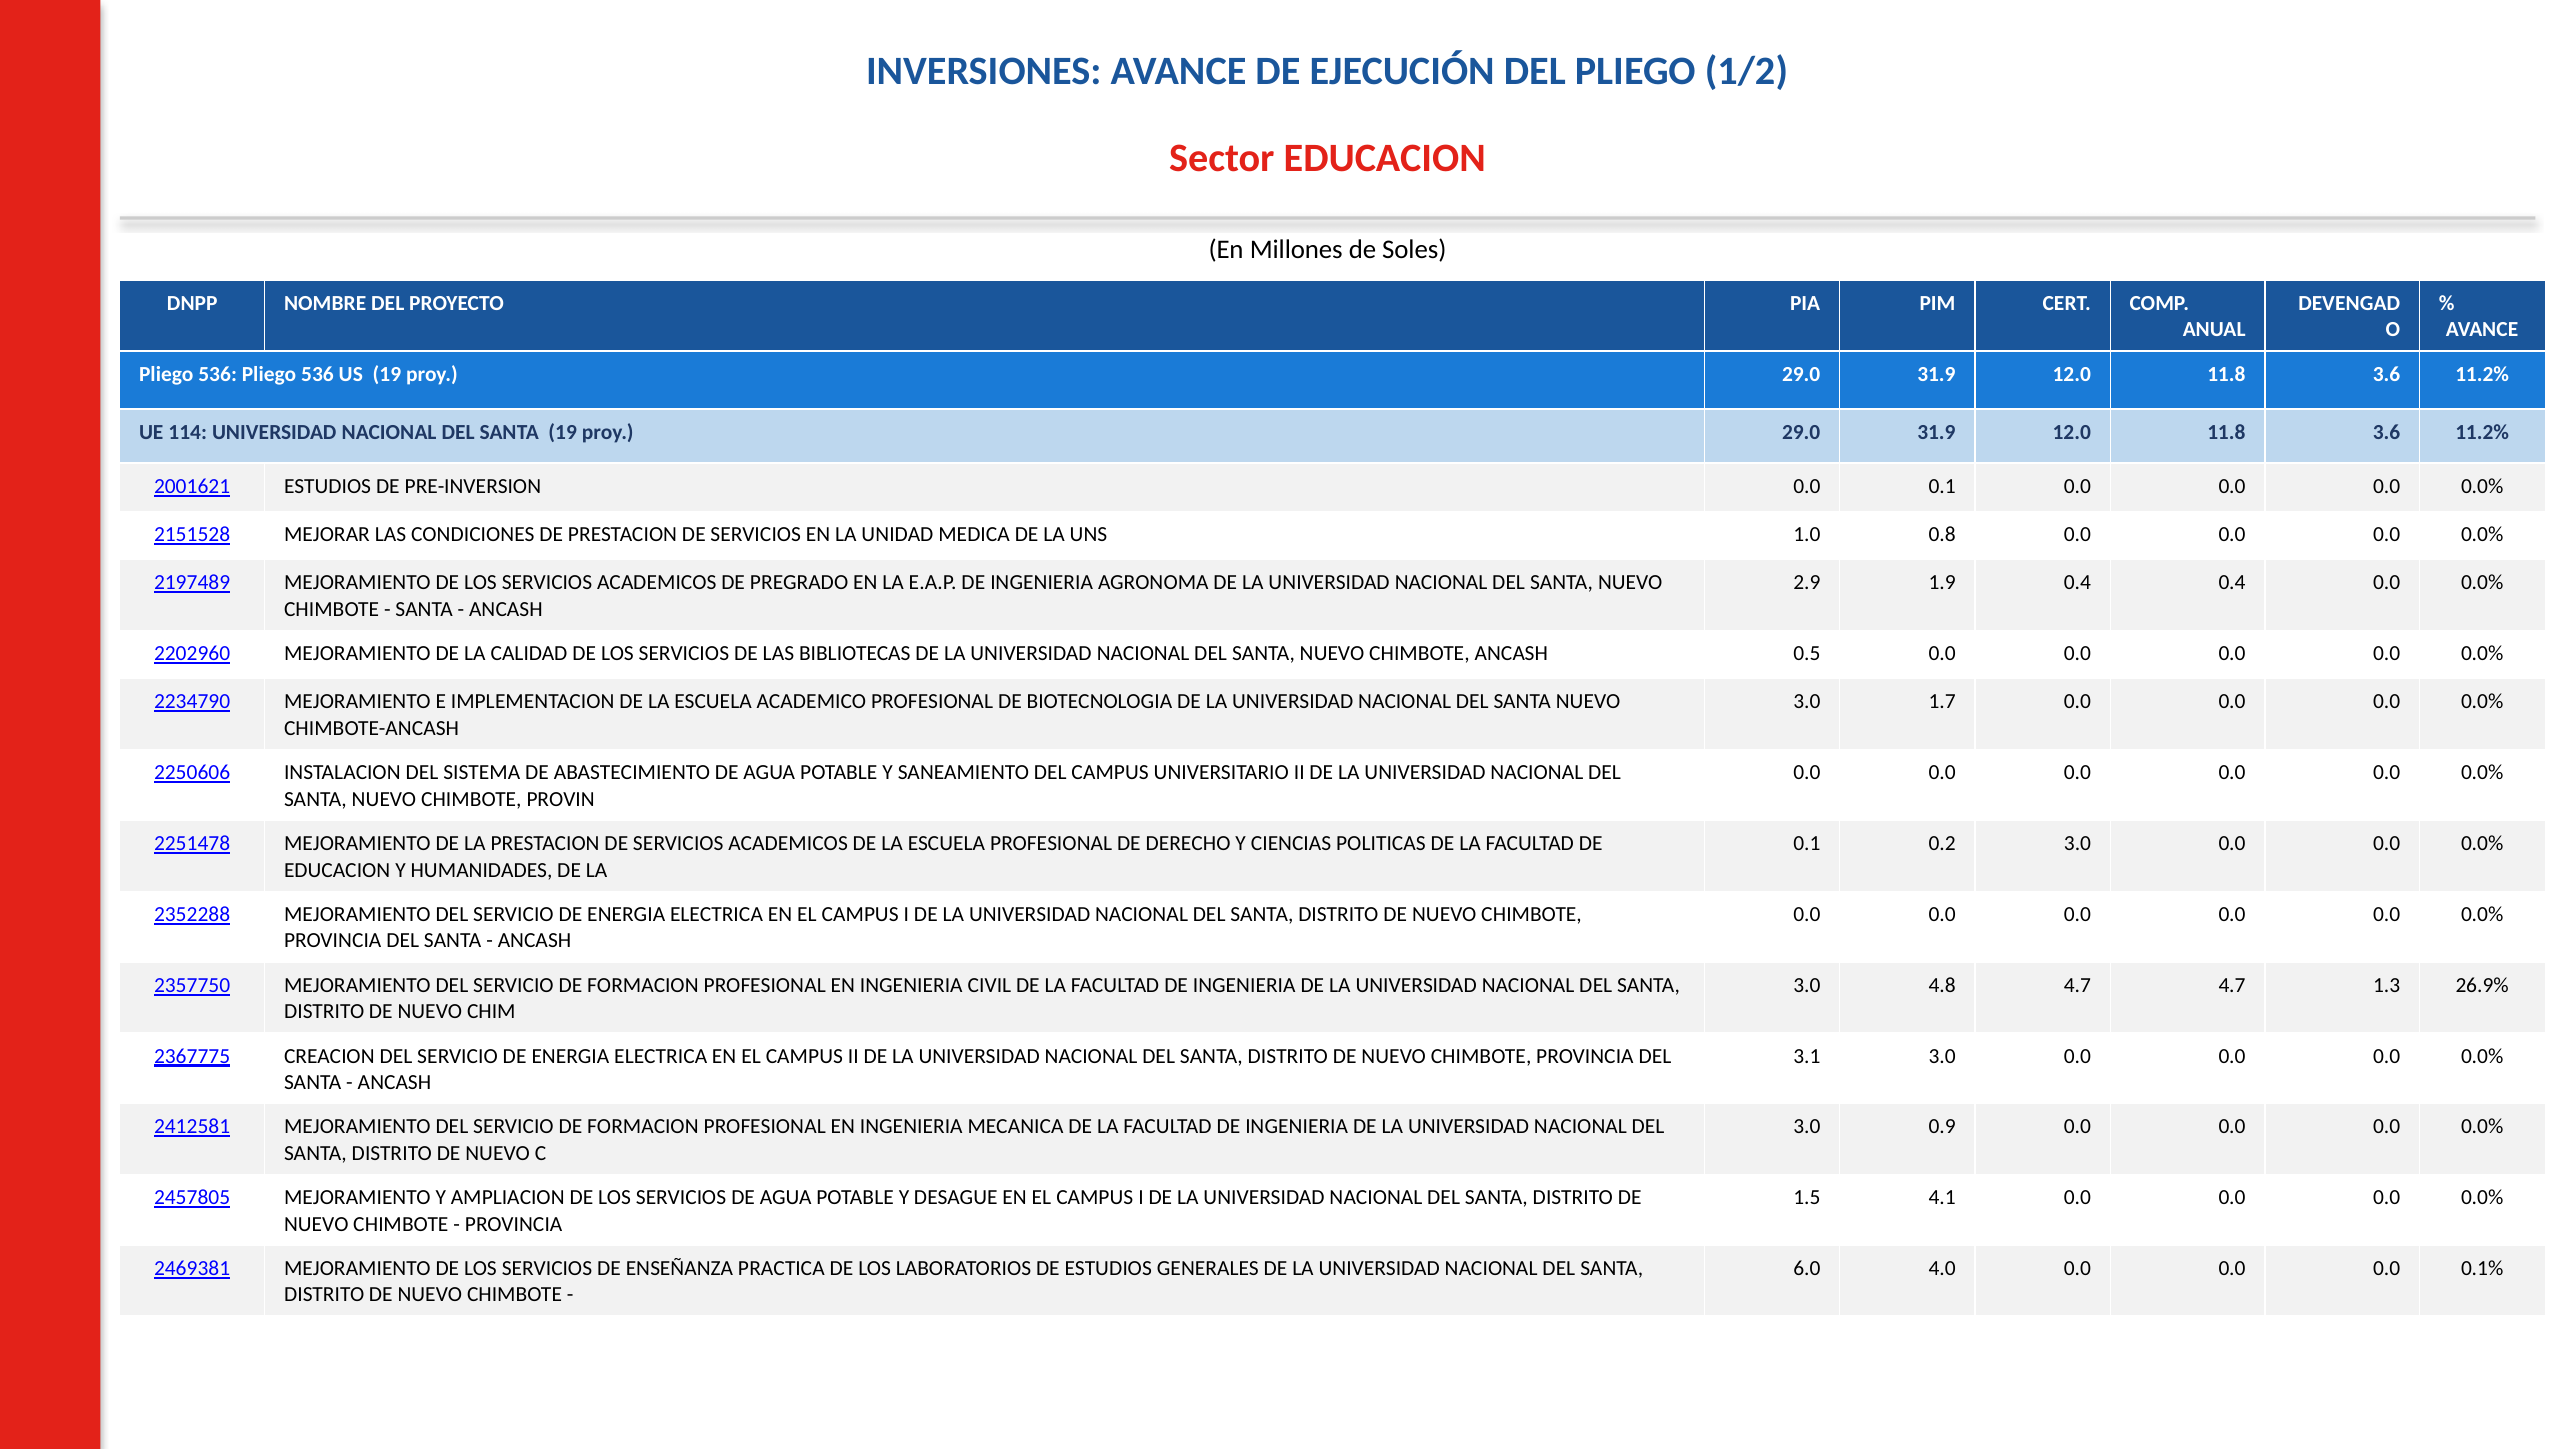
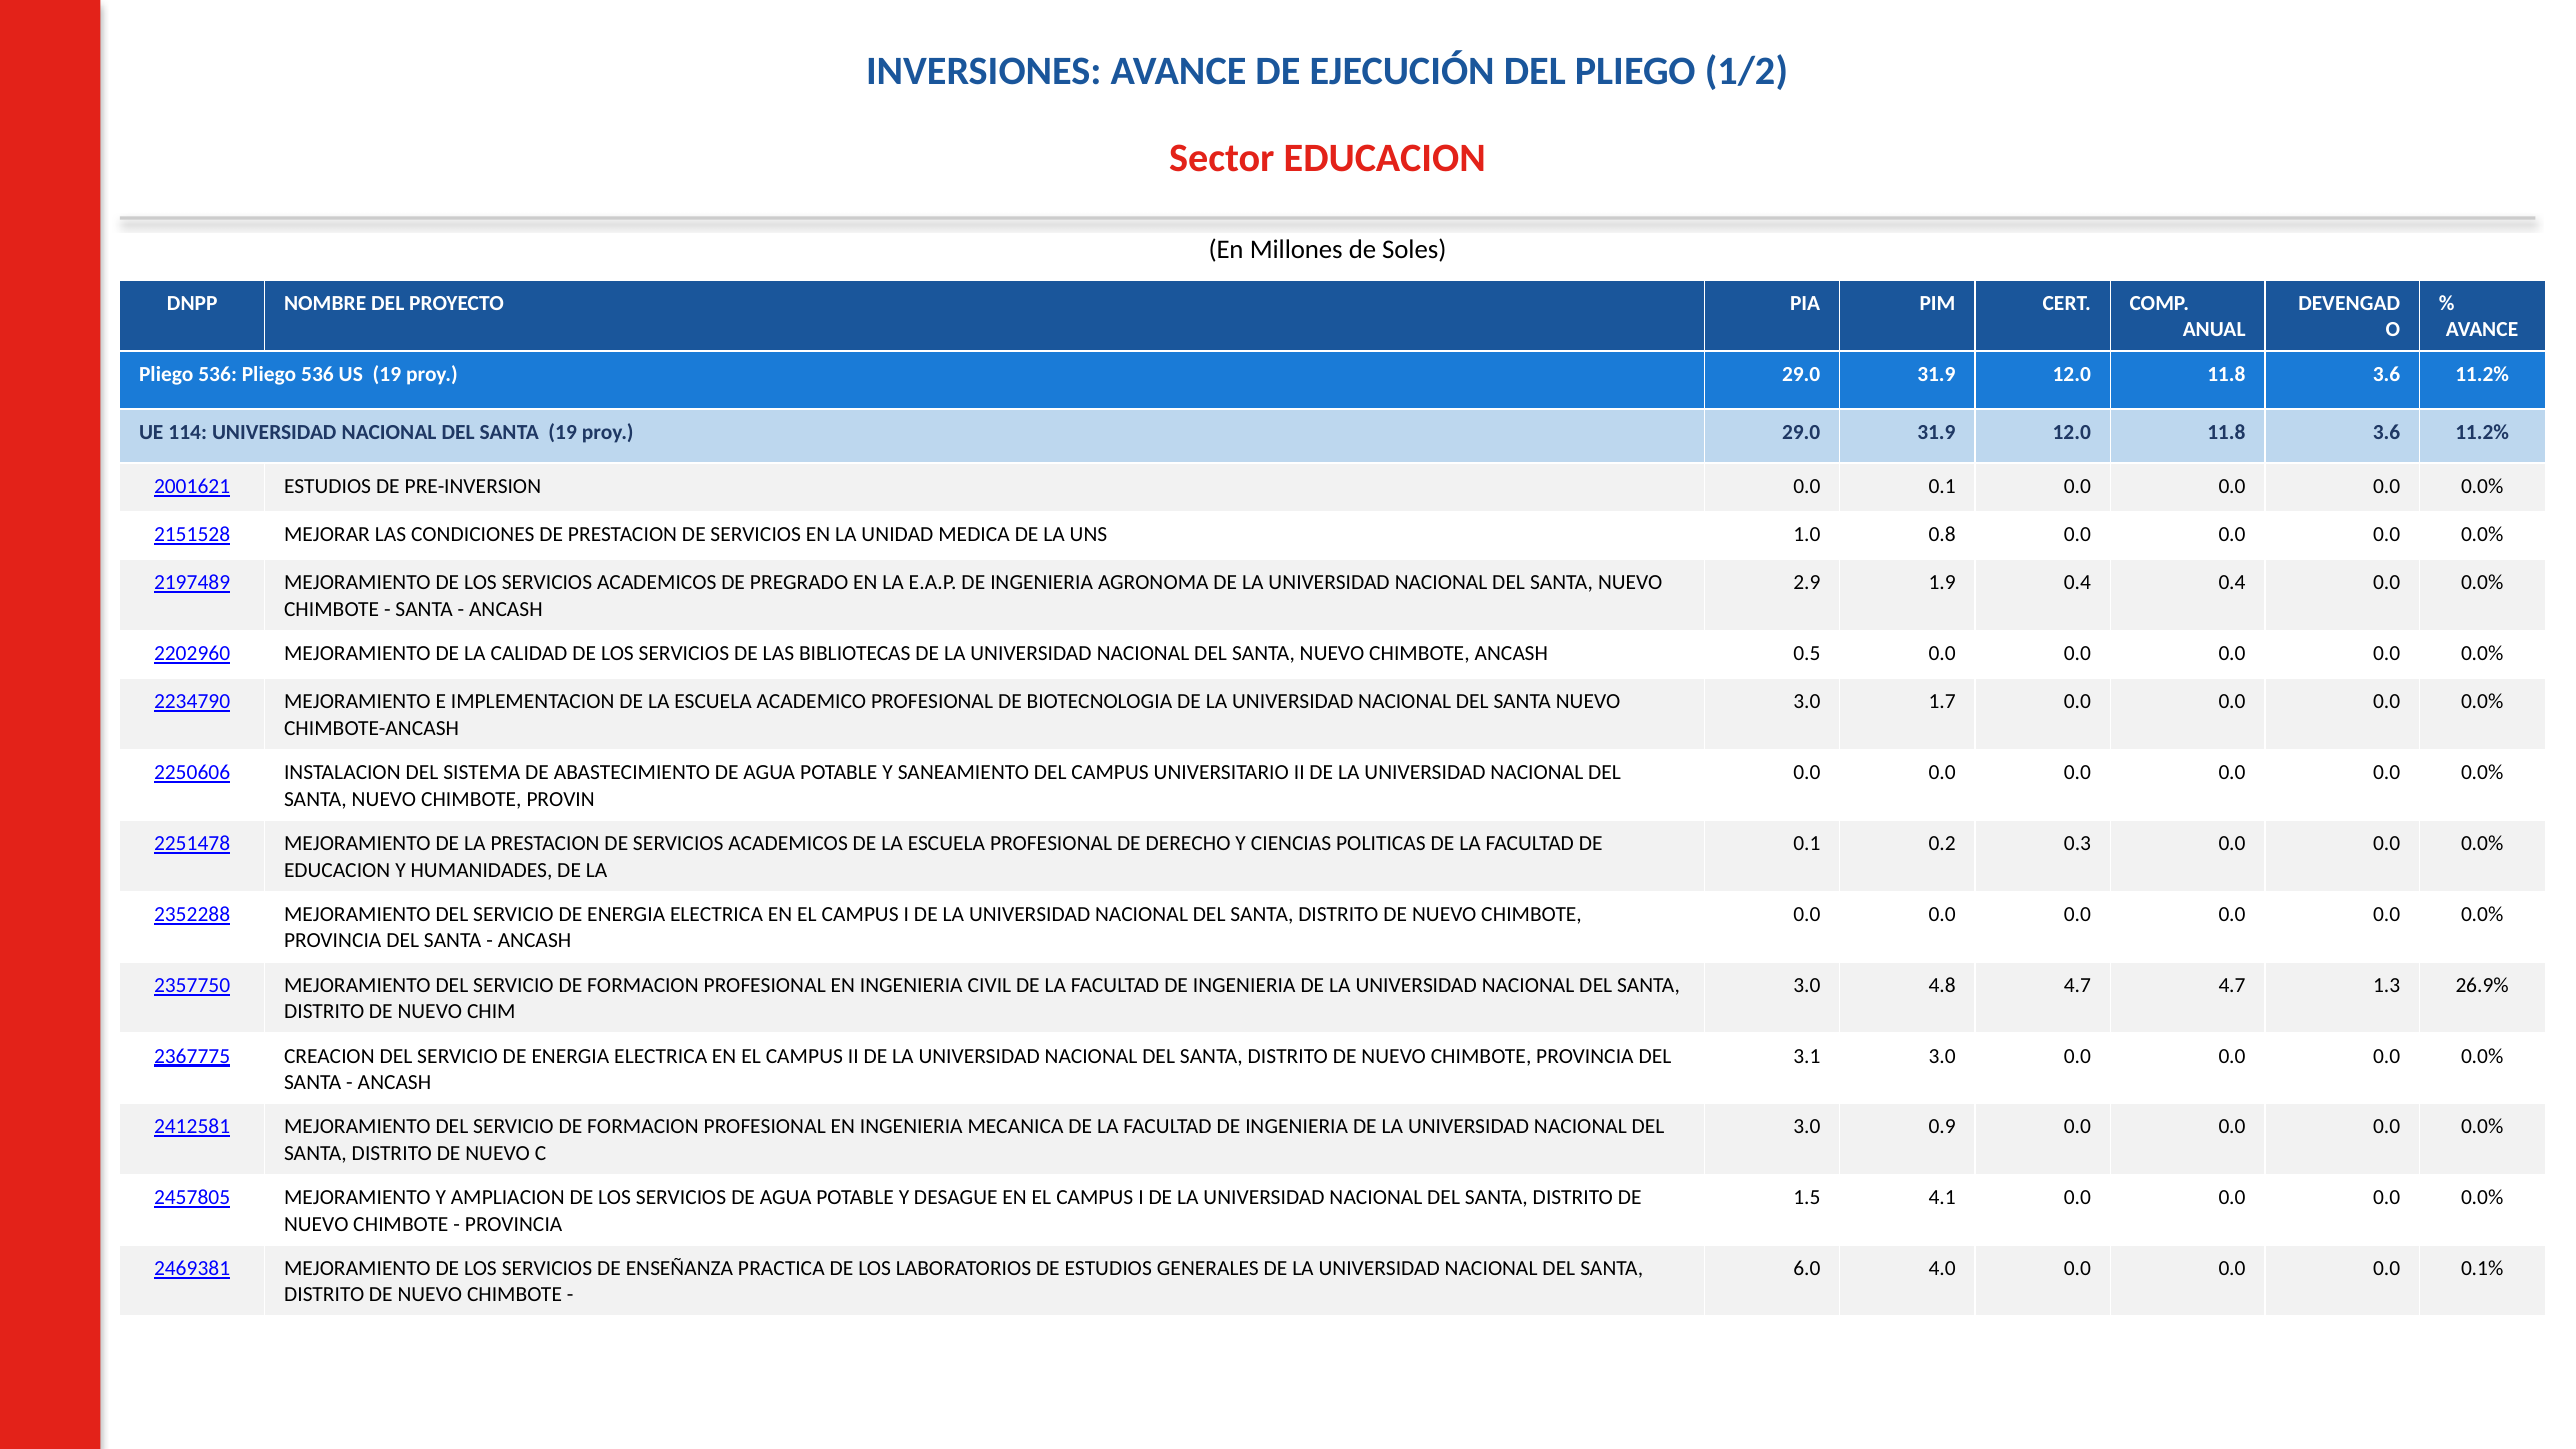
0.2 3.0: 3.0 -> 0.3 (2077, 844)
